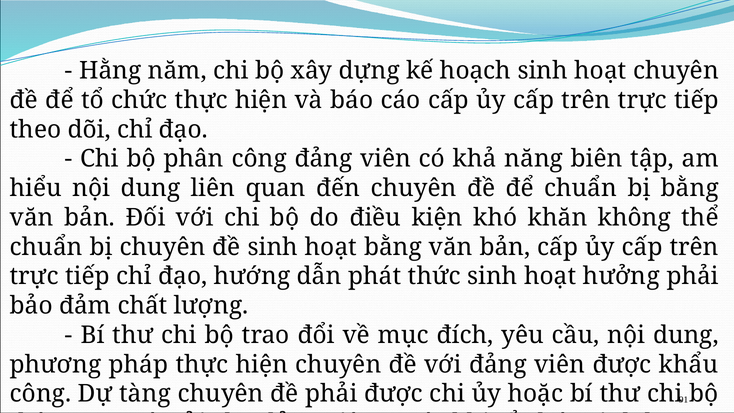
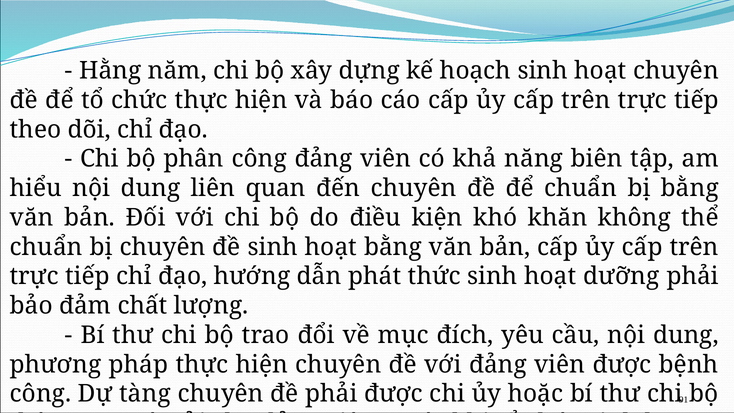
hưởng: hưởng -> dưỡng (621, 276)
khẩu: khẩu -> bệnh (689, 364)
